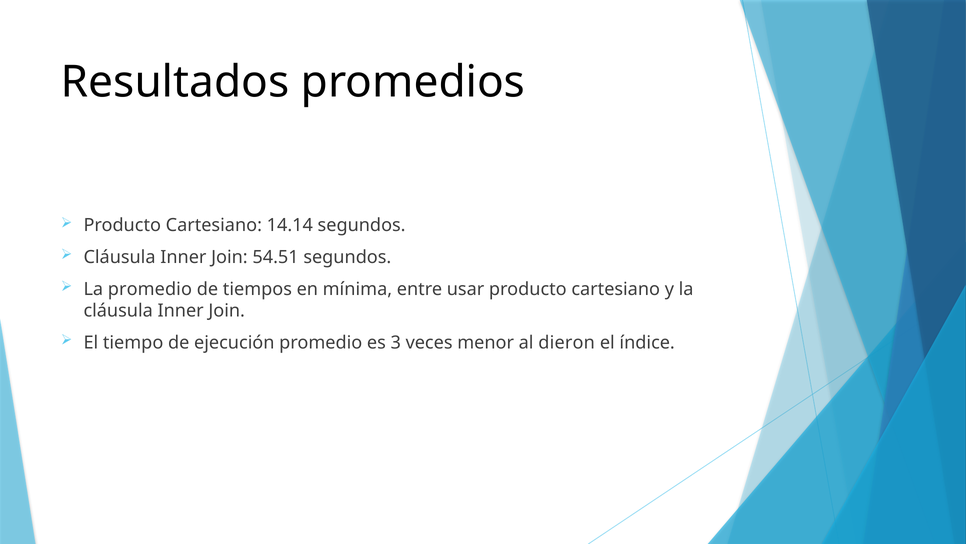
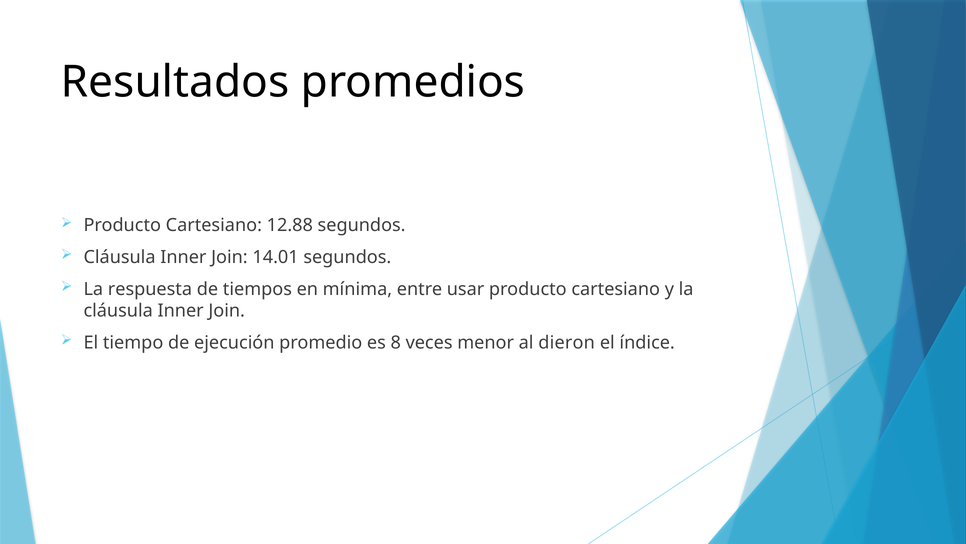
14.14: 14.14 -> 12.88 (290, 225)
54.51: 54.51 -> 14.01 (276, 257)
La promedio: promedio -> respuesta (150, 289)
3: 3 -> 8 (396, 342)
